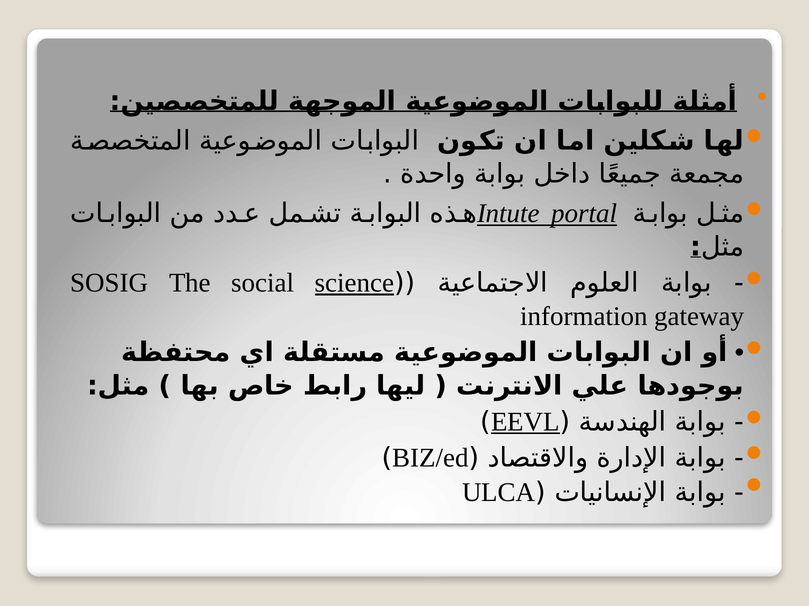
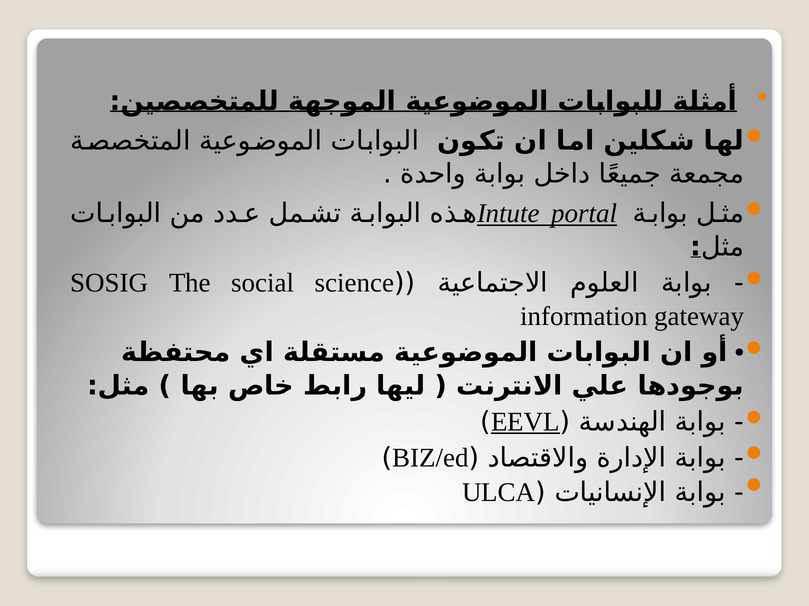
science underline: present -> none (354, 283)
